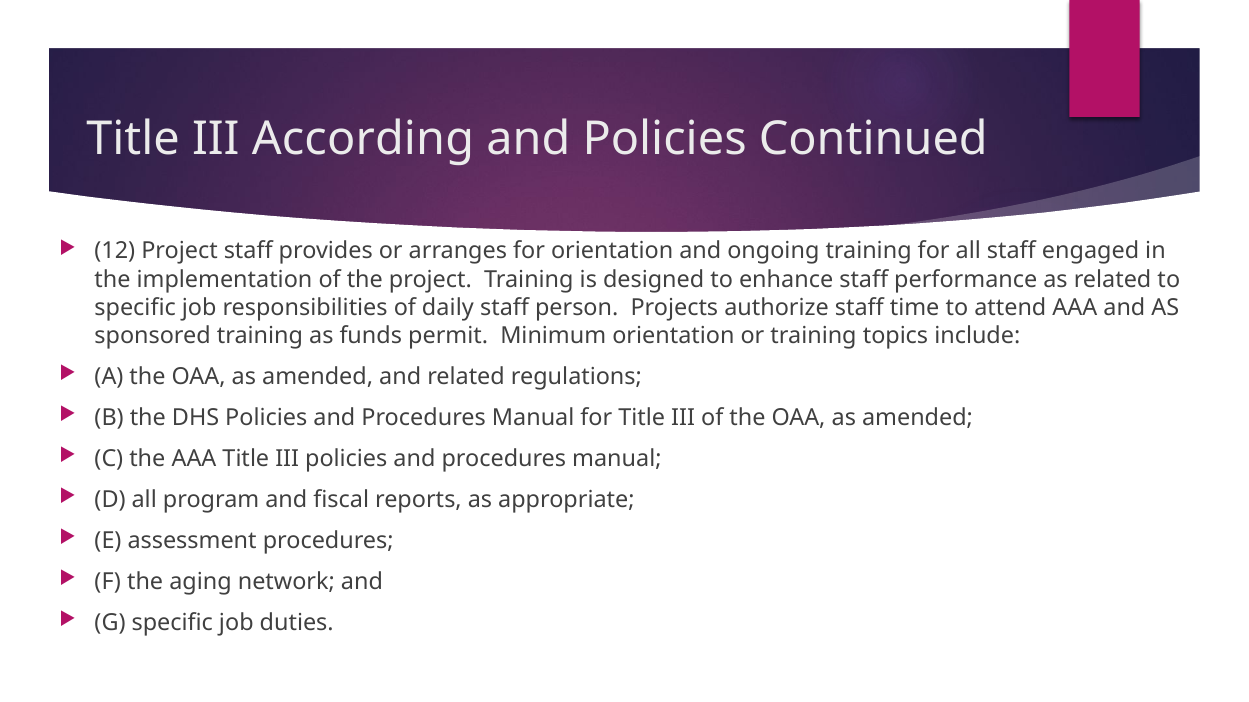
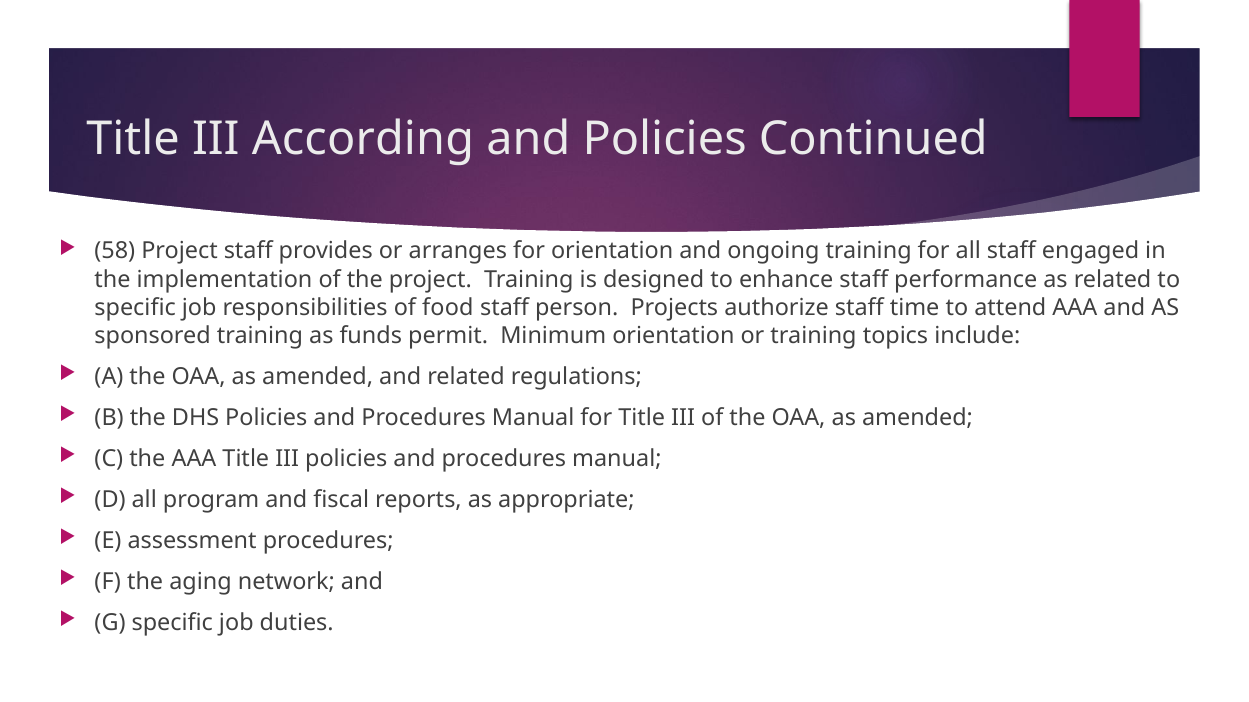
12: 12 -> 58 (115, 251)
daily: daily -> food (448, 308)
